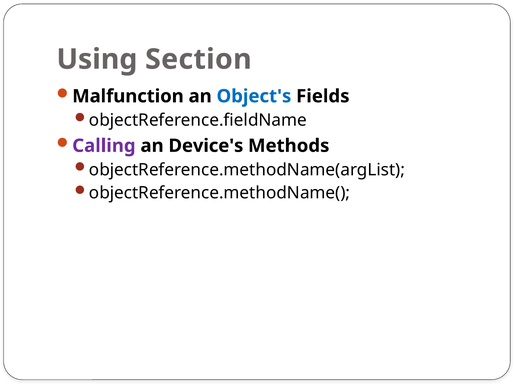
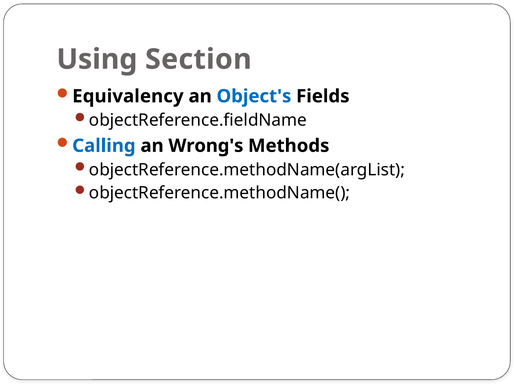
Malfunction: Malfunction -> Equivalency (128, 96)
Calling colour: purple -> blue (104, 146)
Device's: Device's -> Wrong's (206, 146)
